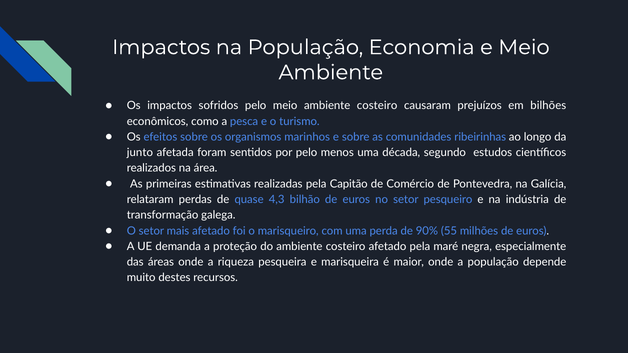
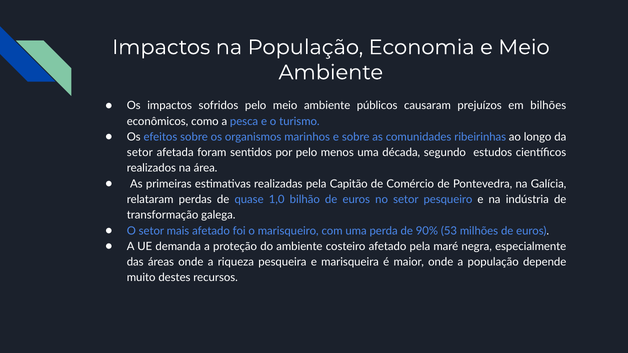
meio ambiente costeiro: costeiro -> públicos (377, 106)
junto: junto -> setor (140, 153)
4,3: 4,3 -> 1,0 (277, 200)
55: 55 -> 53 (449, 231)
